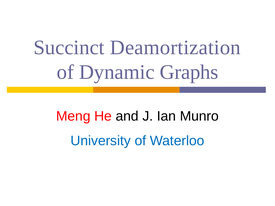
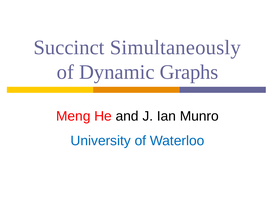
Deamortization: Deamortization -> Simultaneously (175, 48)
